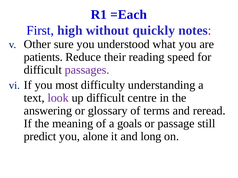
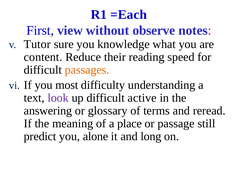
high: high -> view (70, 31)
quickly: quickly -> observe (154, 31)
Other: Other -> Tutor (37, 44)
understood: understood -> knowledge (124, 44)
patients: patients -> content (43, 57)
passages colour: purple -> orange (87, 70)
centre: centre -> active (142, 98)
goals: goals -> place (130, 124)
